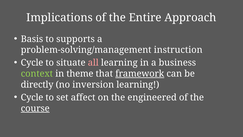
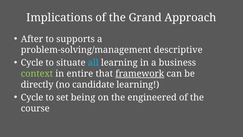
Entire: Entire -> Grand (145, 18)
Basis: Basis -> After (32, 39)
instruction: instruction -> descriptive (178, 50)
all colour: pink -> light blue (93, 63)
theme: theme -> entire (80, 74)
inversion: inversion -> candidate (93, 84)
affect: affect -> being (83, 97)
course underline: present -> none (35, 108)
